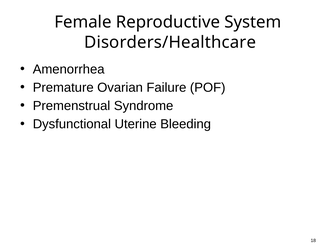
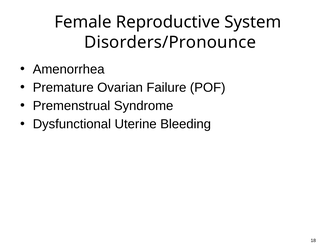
Disorders/Healthcare: Disorders/Healthcare -> Disorders/Pronounce (170, 42)
